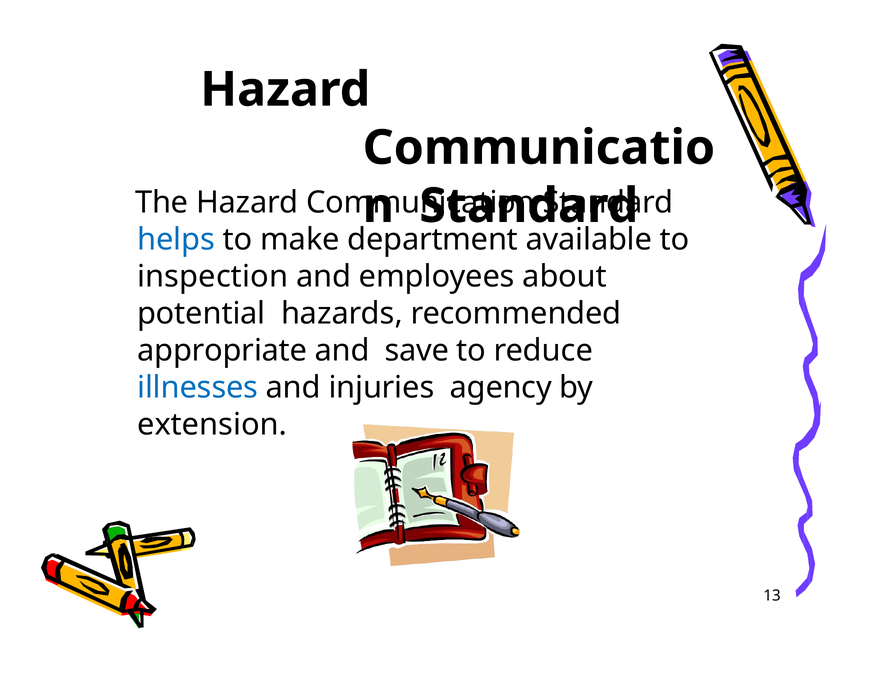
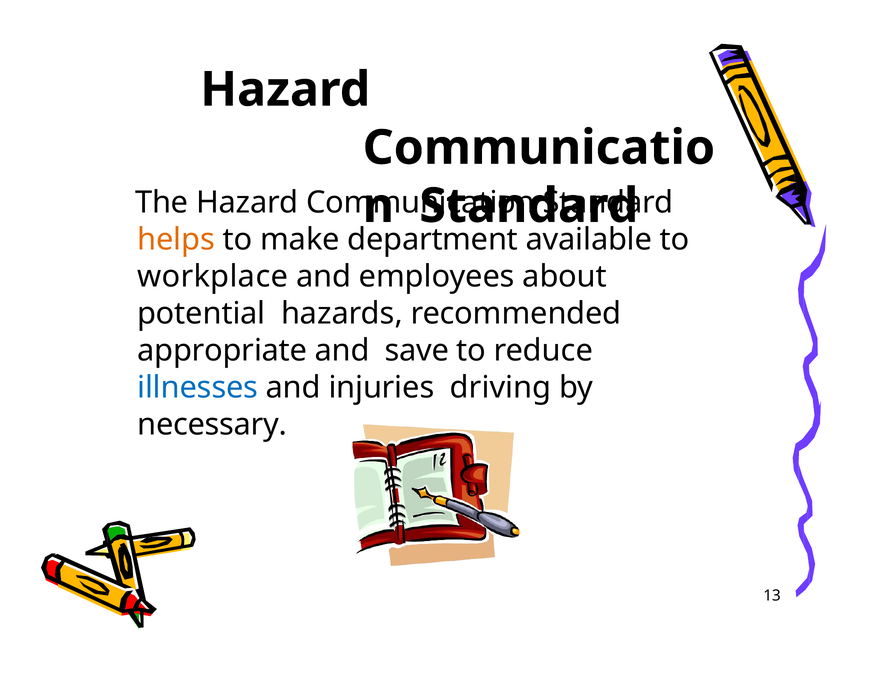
helps colour: blue -> orange (176, 240)
inspection: inspection -> workplace (213, 277)
agency: agency -> driving (501, 388)
extension: extension -> necessary (212, 425)
